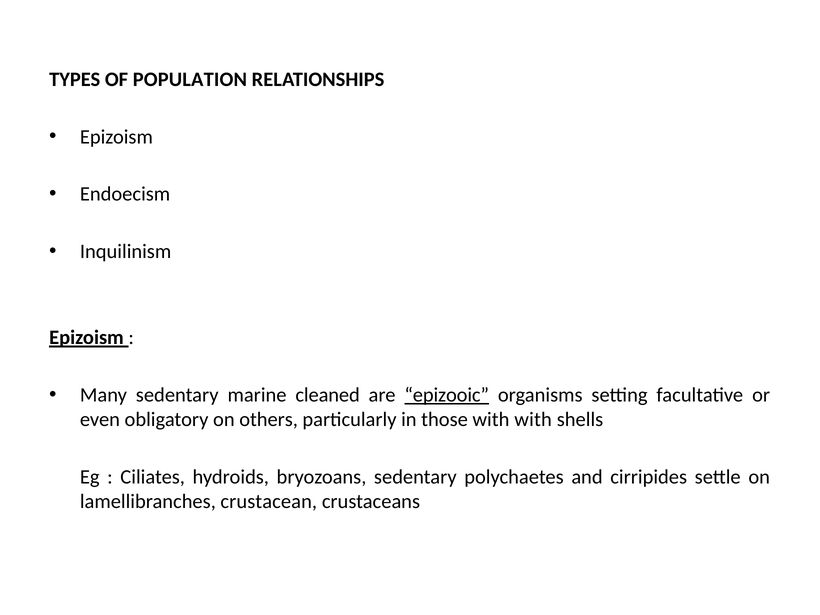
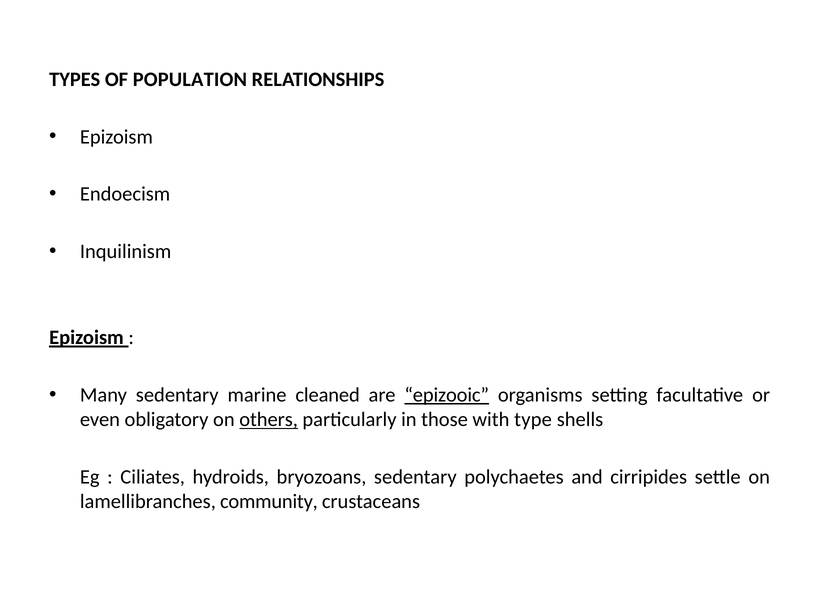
others underline: none -> present (269, 420)
with with: with -> type (533, 420)
crustacean: crustacean -> community (269, 502)
